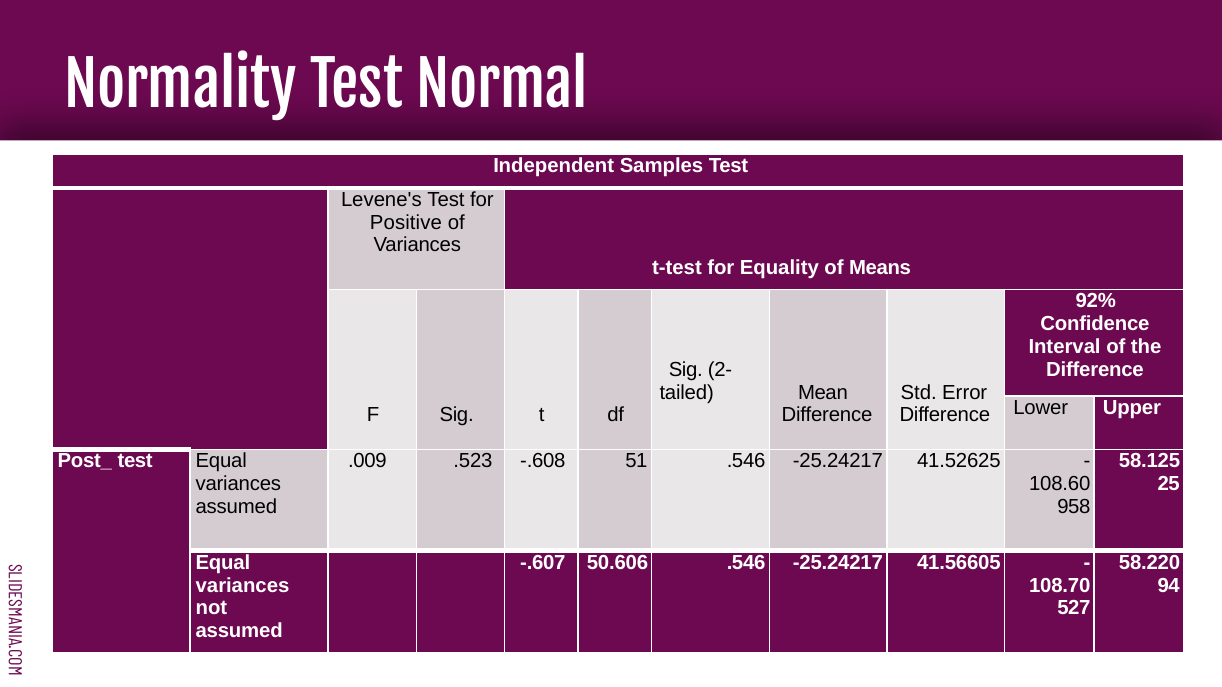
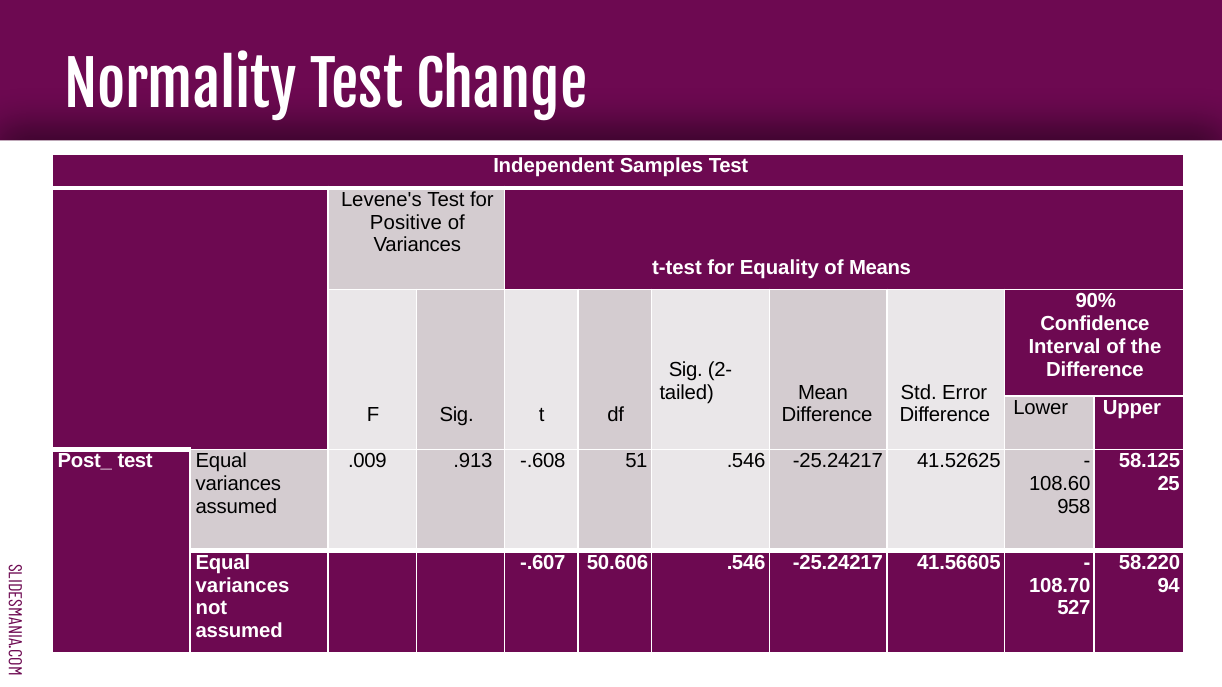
Normal: Normal -> Change (502, 88)
92%: 92% -> 90% (1096, 301)
.523: .523 -> .913 (473, 461)
